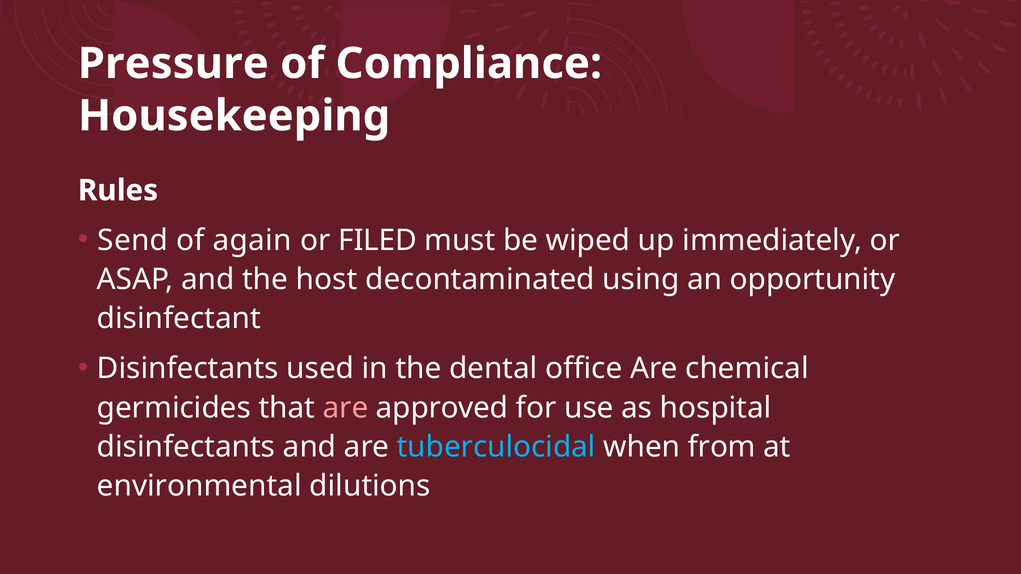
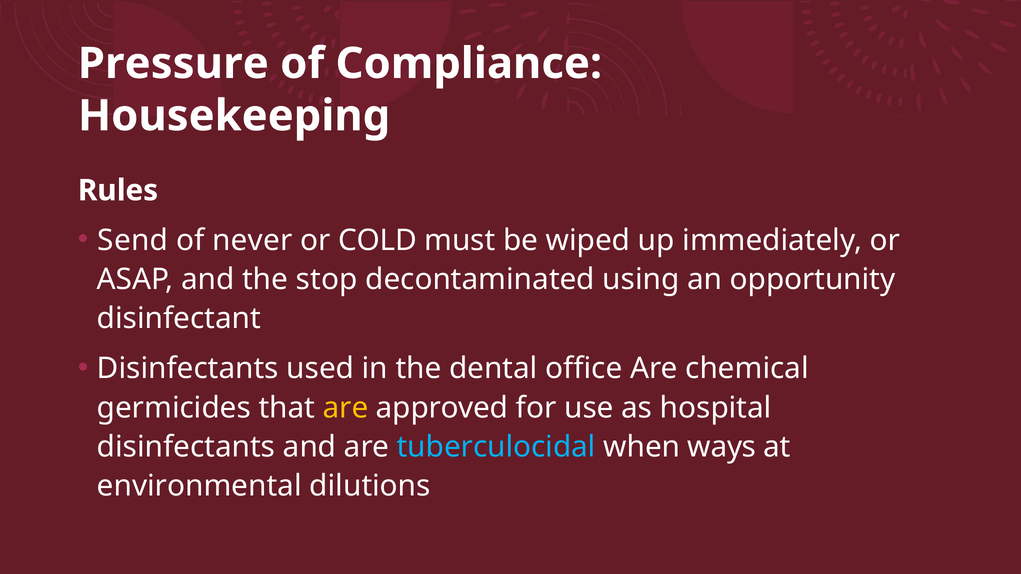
again: again -> never (252, 240)
FILED: FILED -> COLD (378, 240)
host: host -> stop (327, 280)
are colour: pink -> yellow (346, 408)
from: from -> ways (722, 447)
